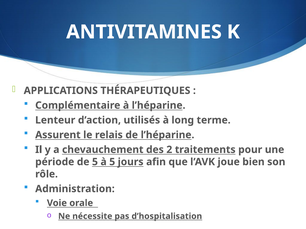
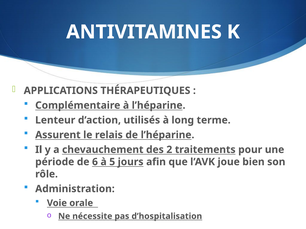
de 5: 5 -> 6 (95, 162)
